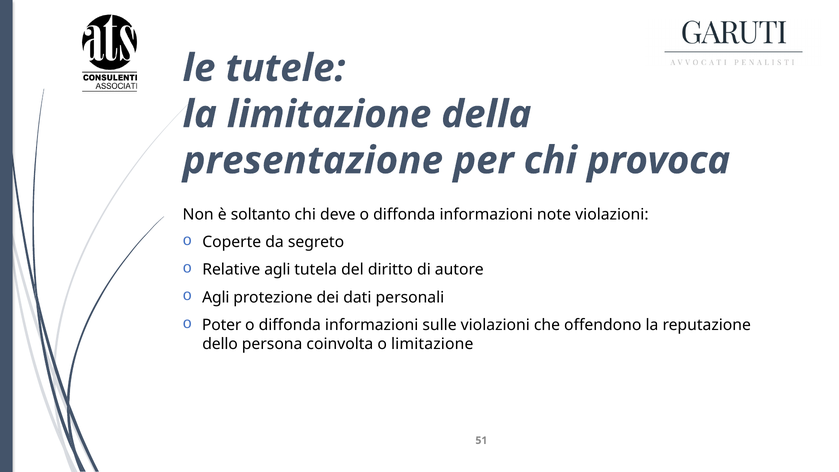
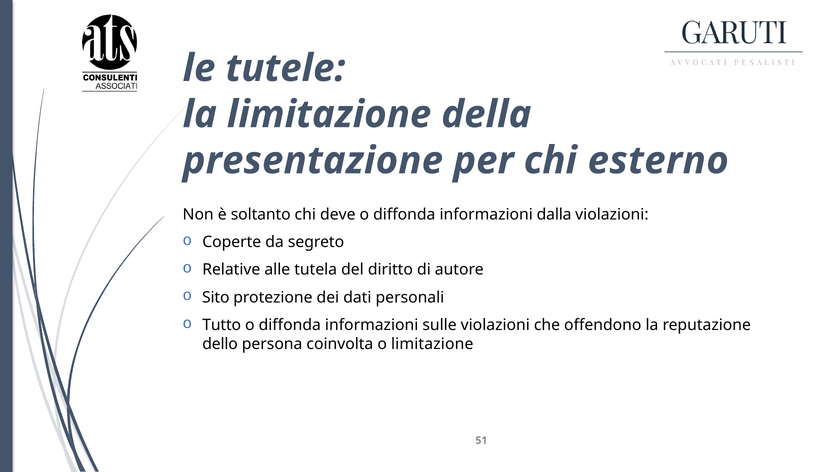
provoca: provoca -> esterno (658, 161)
note: note -> dalla (554, 214)
Relative agli: agli -> alle (277, 270)
o Agli: Agli -> Sito (216, 297)
Poter: Poter -> Tutto (222, 325)
